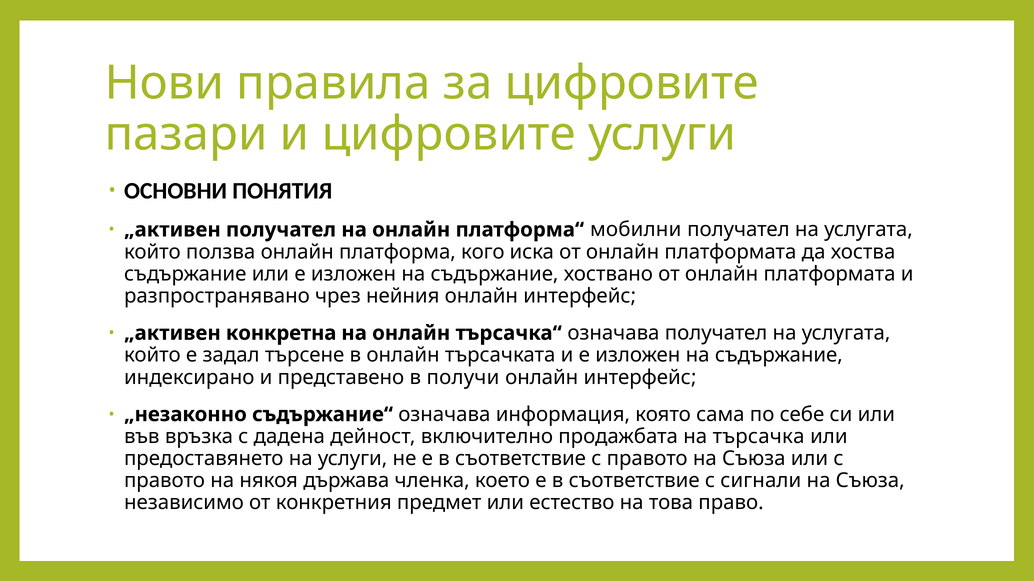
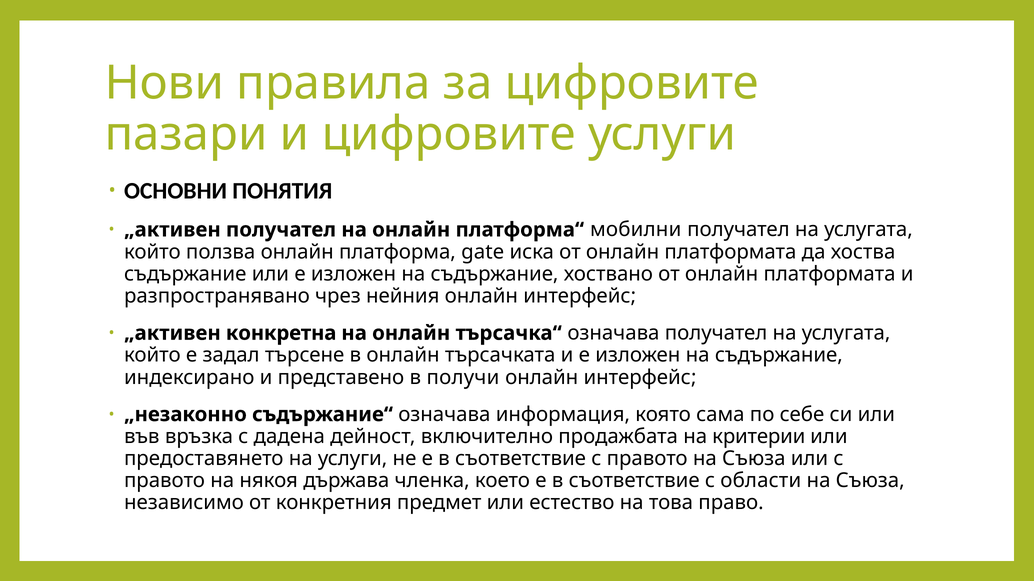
кого: кого -> gate (483, 252)
търсачка: търсачка -> критерии (759, 437)
сигнали: сигнали -> области (761, 481)
